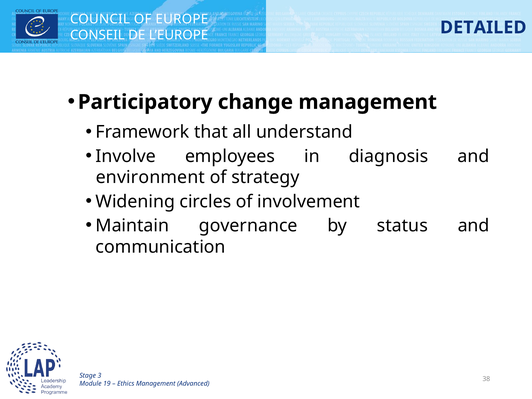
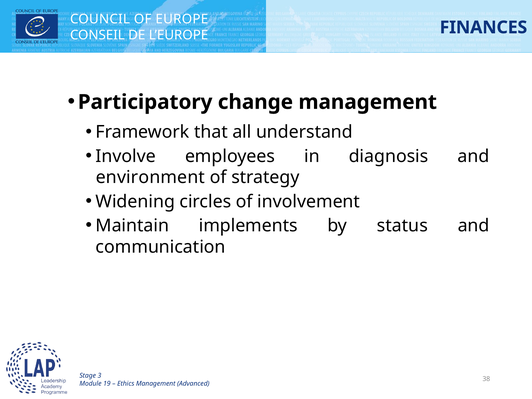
DETAILED: DETAILED -> FINANCES (483, 27)
governance: governance -> implements (248, 226)
